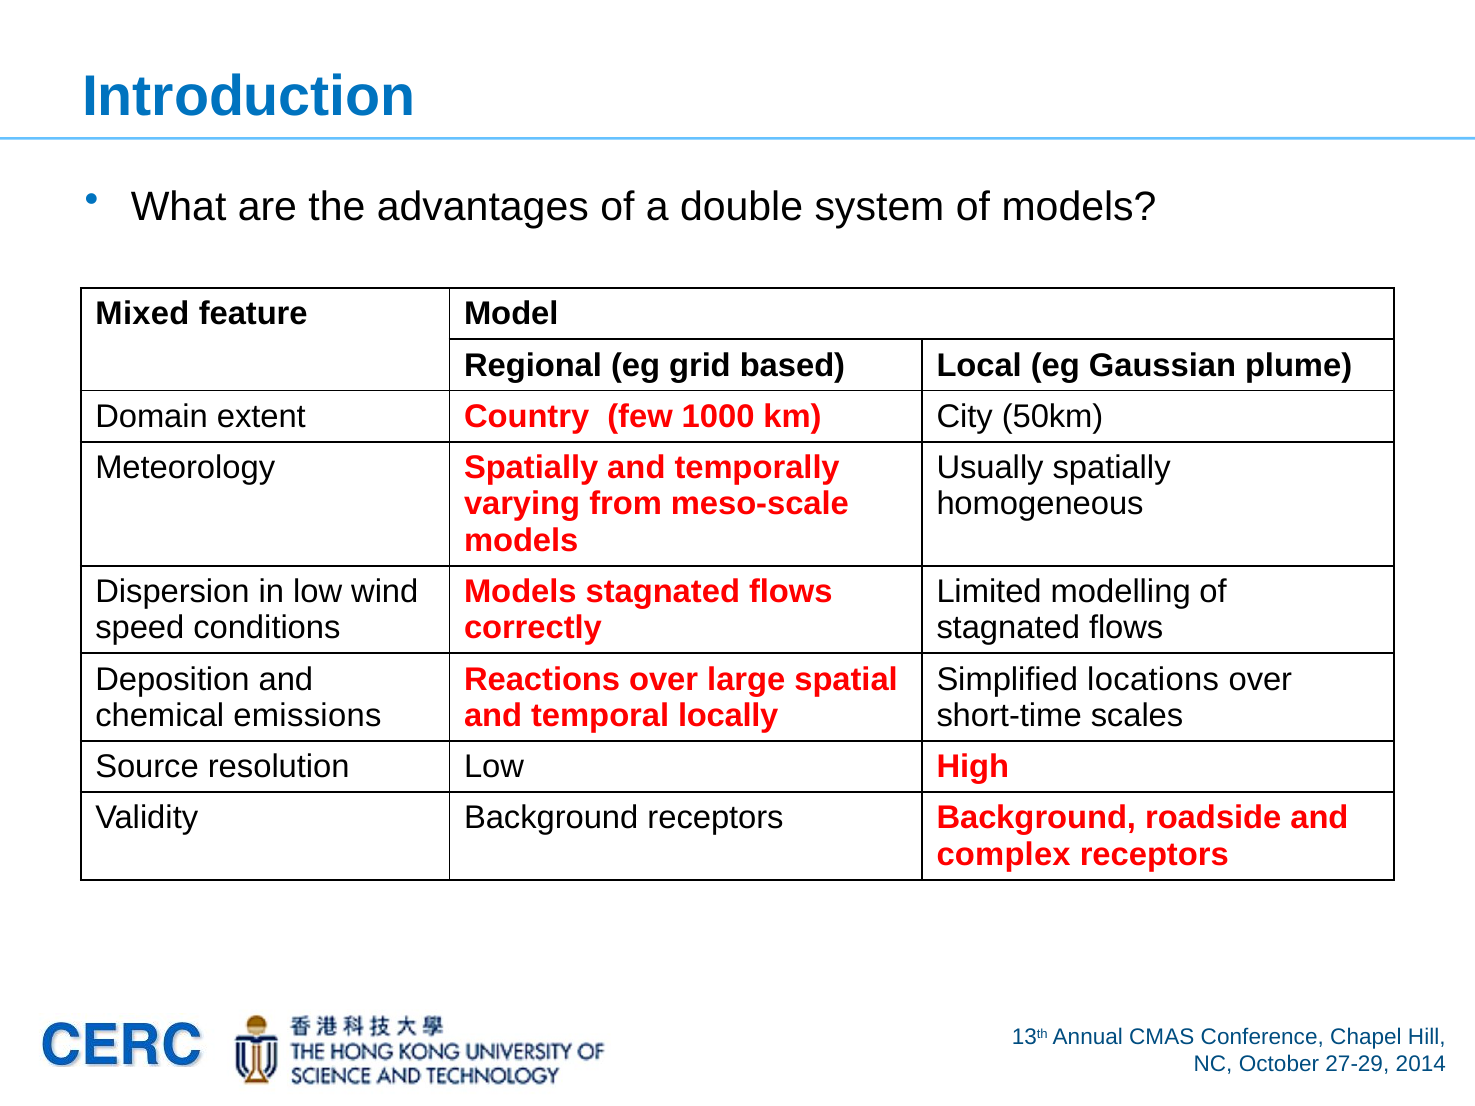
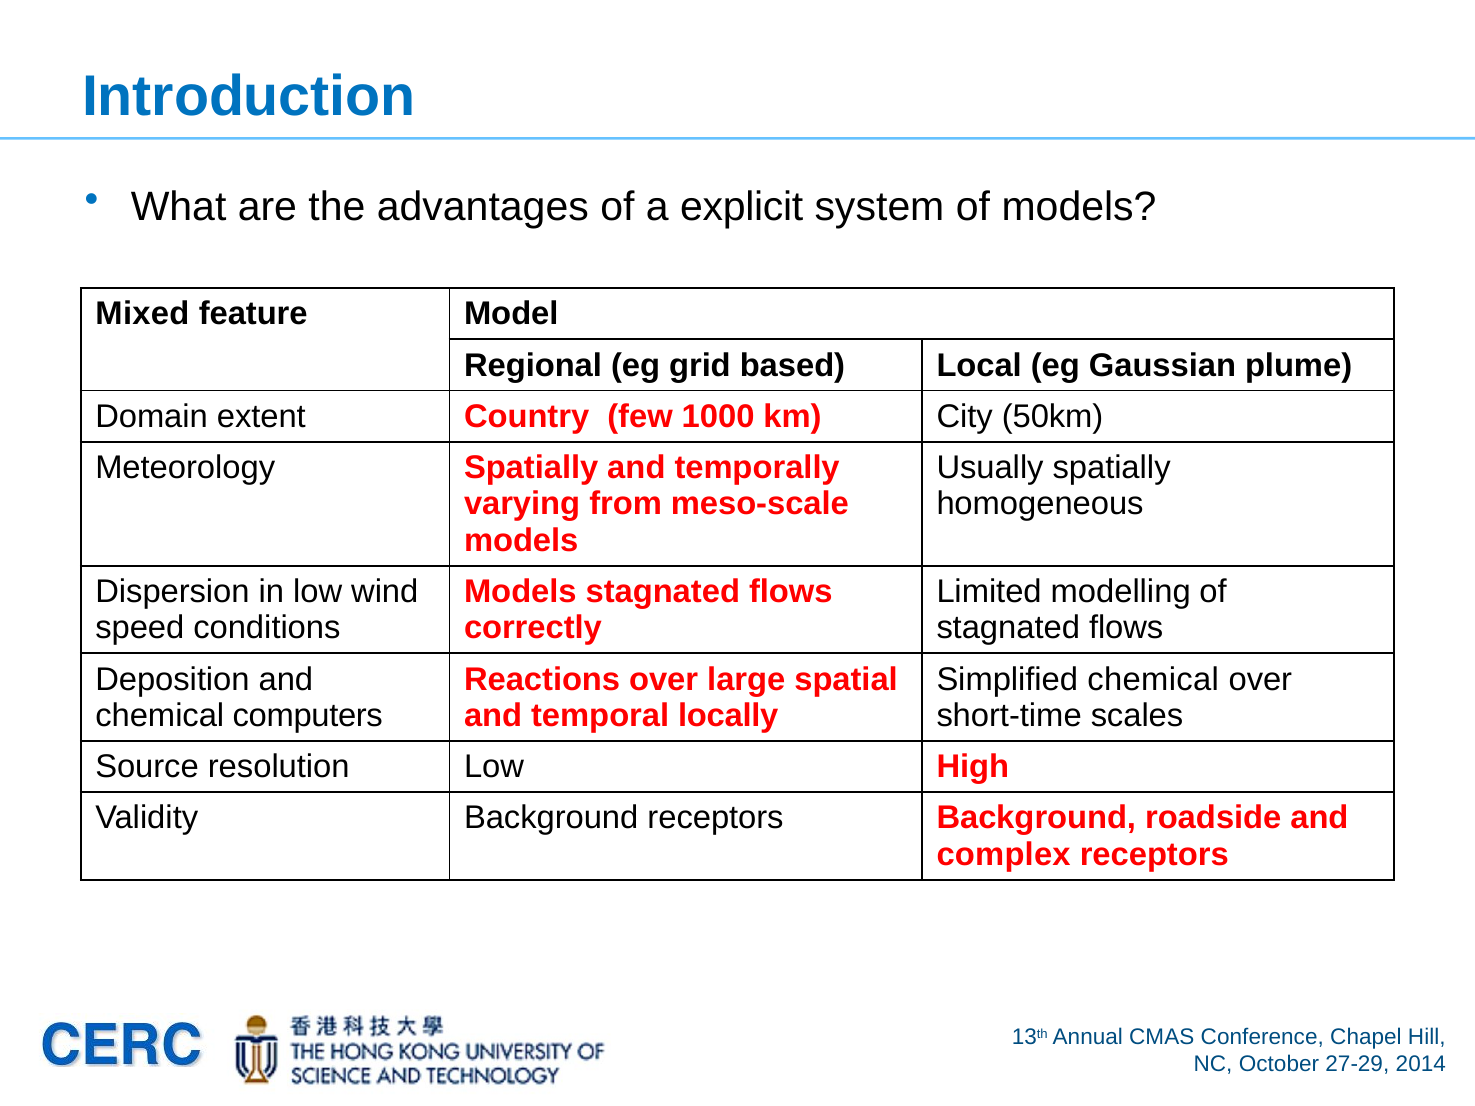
double: double -> explicit (742, 207)
Simplified locations: locations -> chemical (1153, 679)
emissions: emissions -> computers (308, 716)
